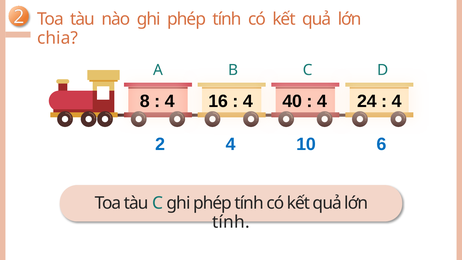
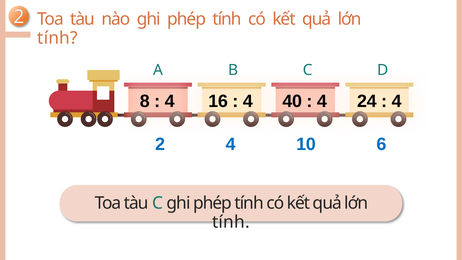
chia: chia -> tính (58, 38)
